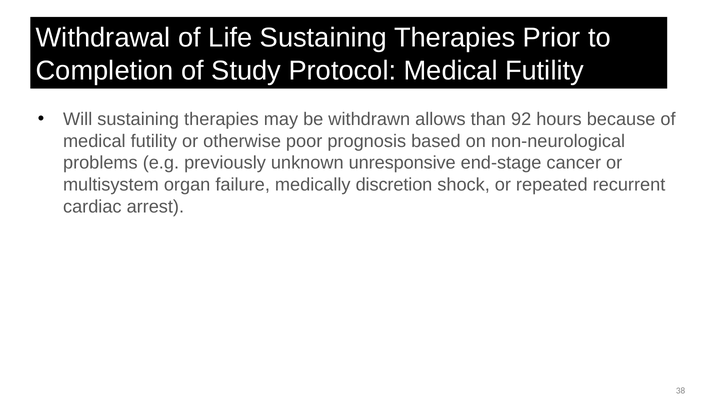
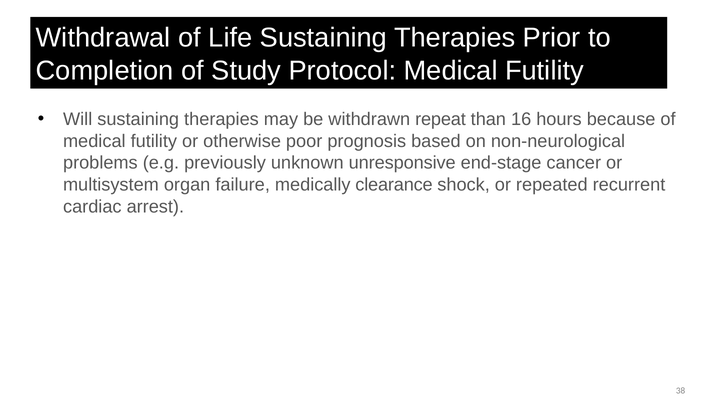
allows: allows -> repeat (440, 119)
92: 92 -> 16 (521, 119)
discretion: discretion -> clearance (394, 185)
